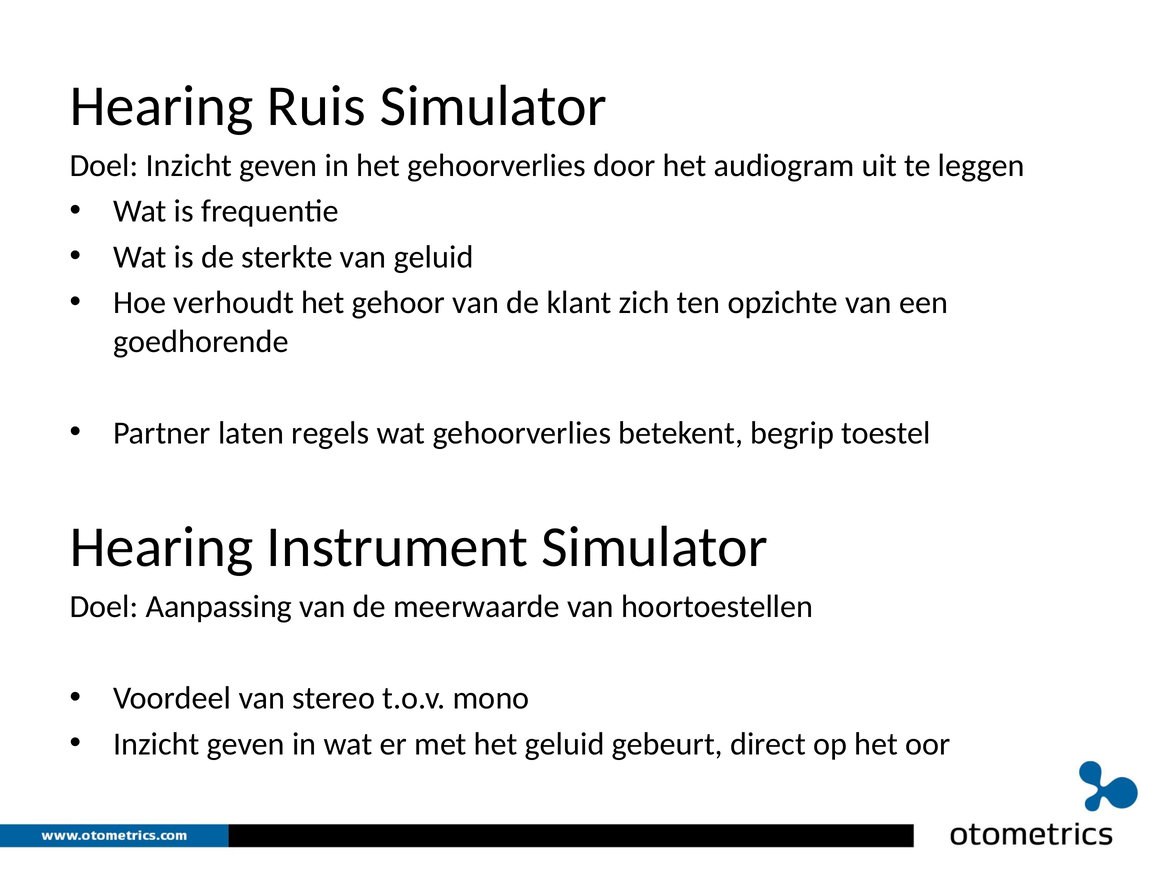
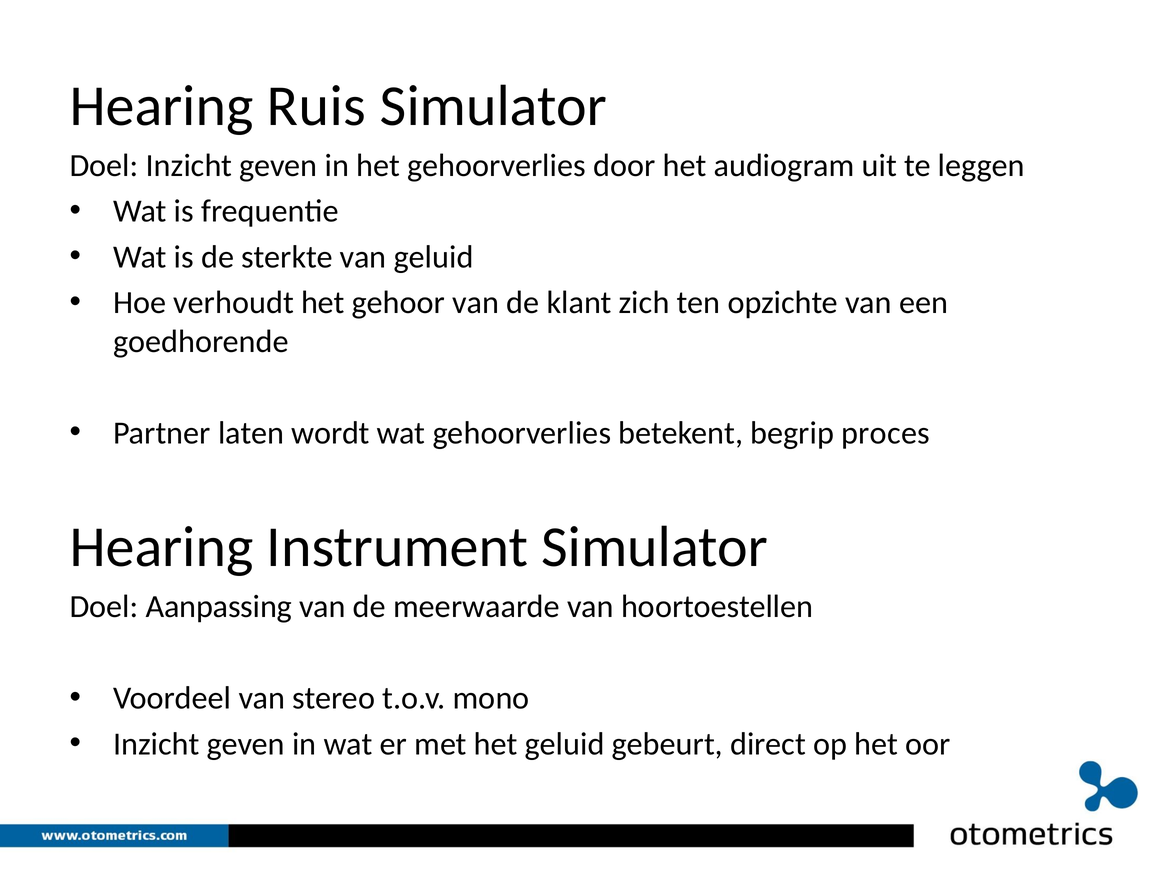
regels: regels -> wordt (330, 433)
toestel: toestel -> proces (886, 433)
